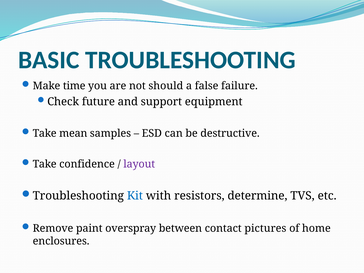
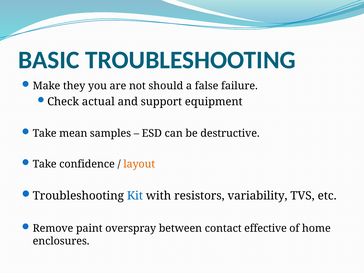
time: time -> they (74, 86)
future: future -> actual (98, 102)
layout colour: purple -> orange (139, 164)
determine: determine -> variability (257, 196)
pictures: pictures -> effective (266, 228)
